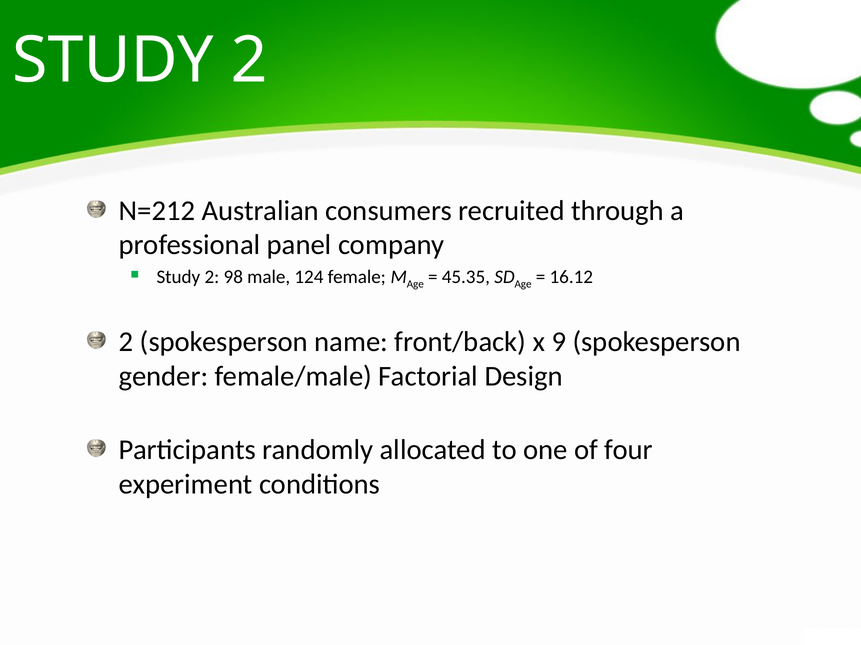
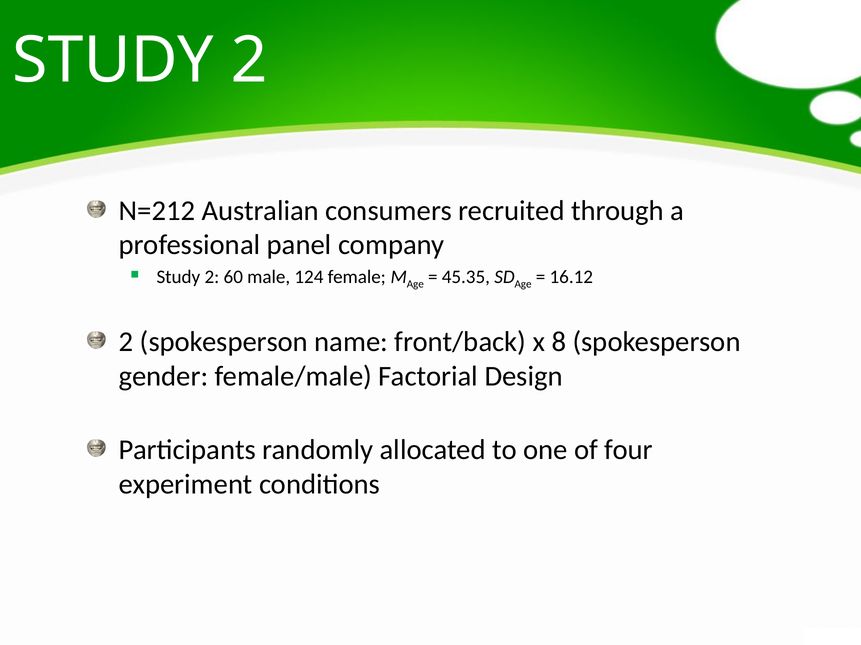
98: 98 -> 60 (233, 277)
9: 9 -> 8 (559, 342)
